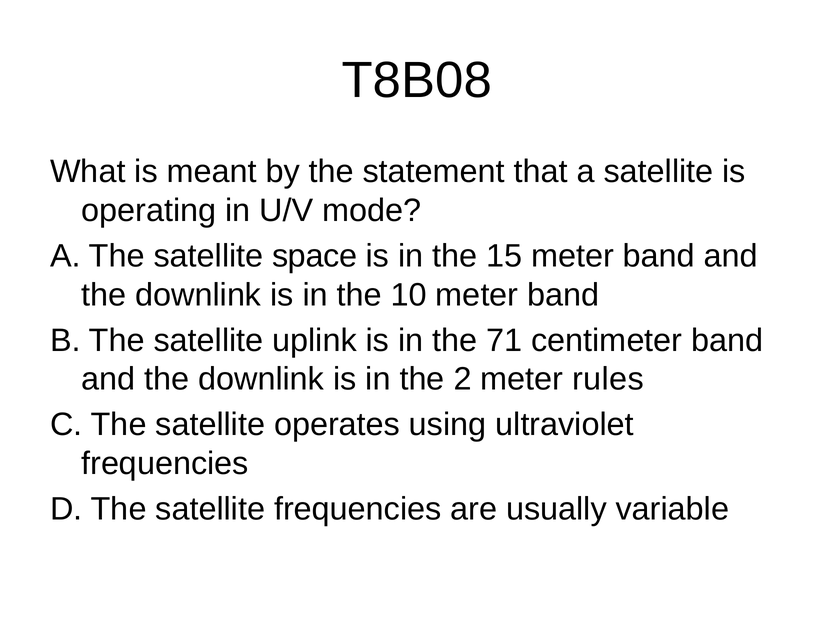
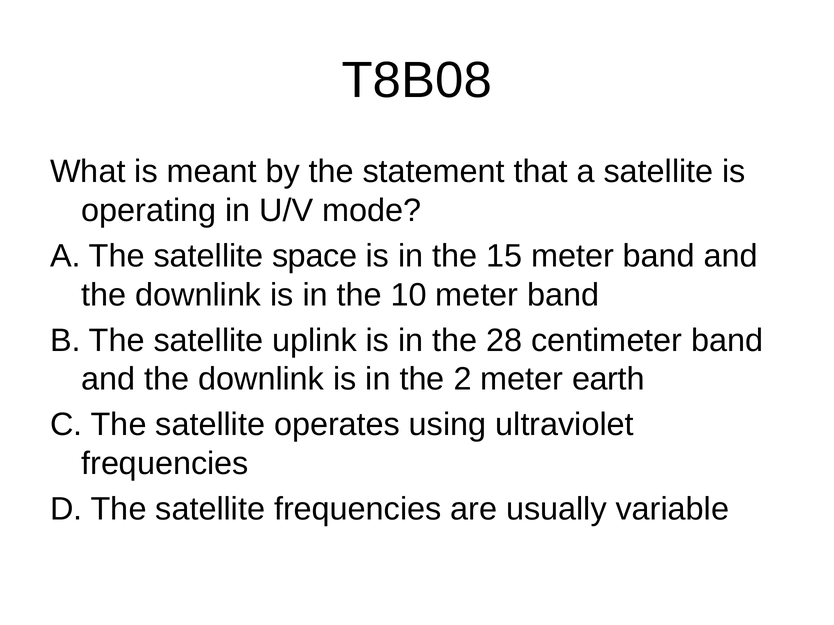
71: 71 -> 28 (504, 341)
rules: rules -> earth (608, 380)
